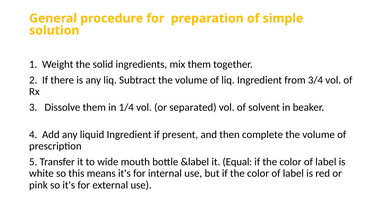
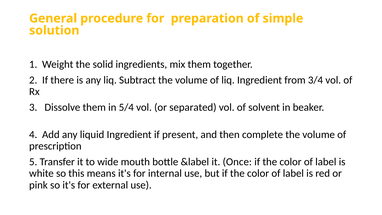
1/4: 1/4 -> 5/4 (126, 107)
Equal: Equal -> Once (237, 162)
